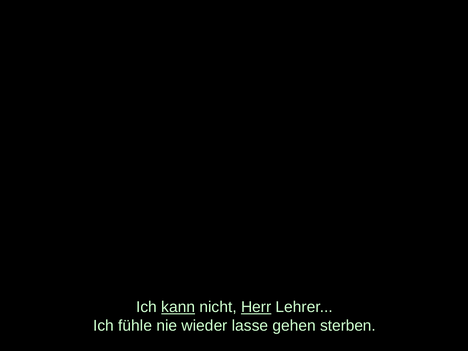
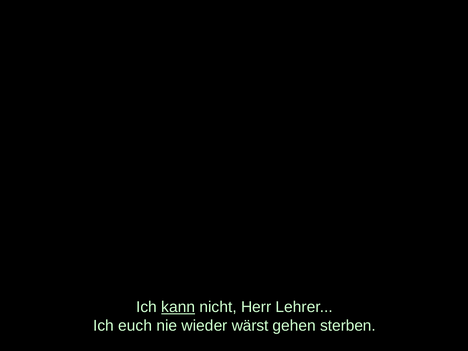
Herr underline: present -> none (256, 307)
fühle: fühle -> euch (135, 326)
lasse: lasse -> wärst (250, 326)
